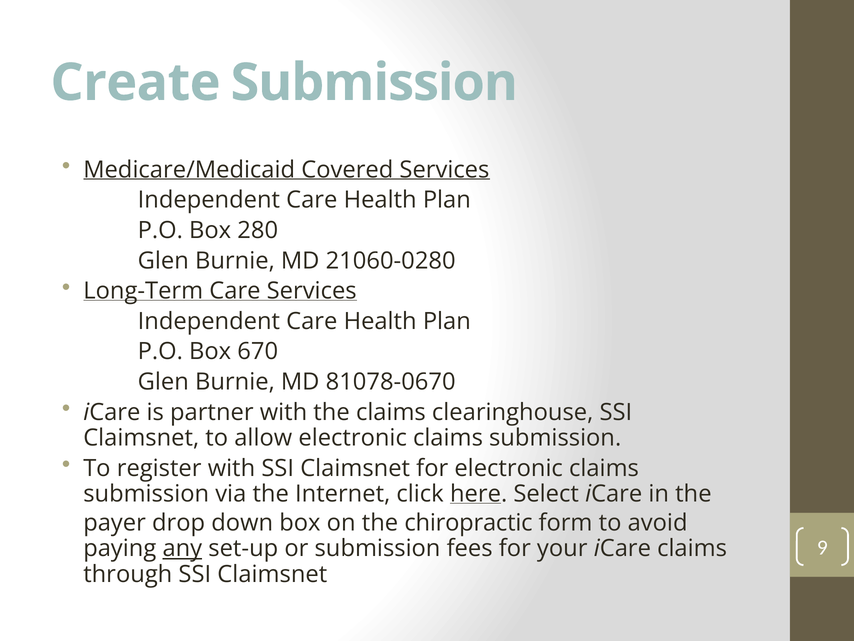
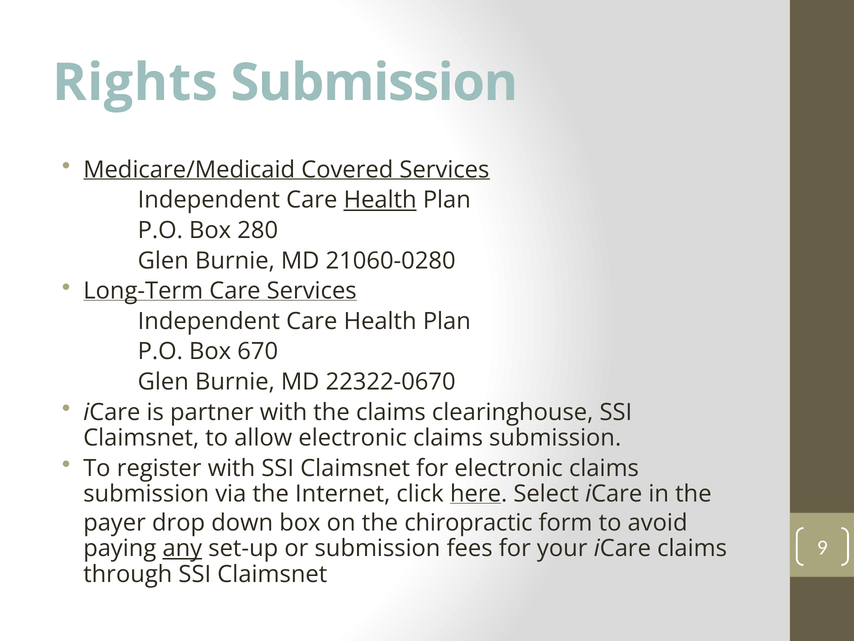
Create: Create -> Rights (135, 83)
Health underline: none -> present (380, 200)
81078-0670: 81078-0670 -> 22322-0670 (391, 382)
